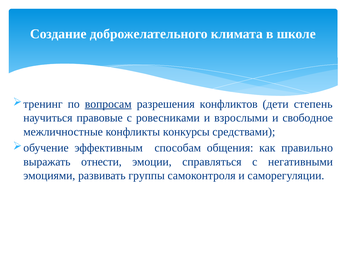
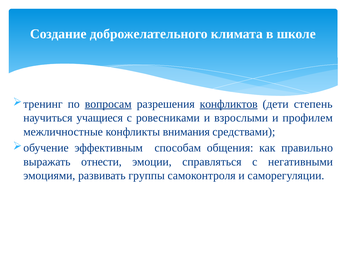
конфликтов underline: none -> present (229, 104)
правовые: правовые -> учащиеся (100, 118)
свободное: свободное -> профилем (308, 118)
конкурсы: конкурсы -> внимания (186, 131)
